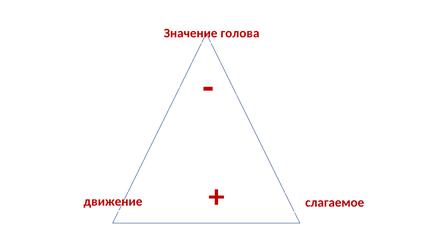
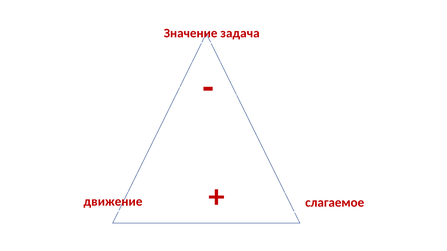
голова: голова -> задача (240, 33)
